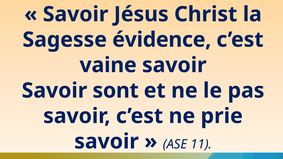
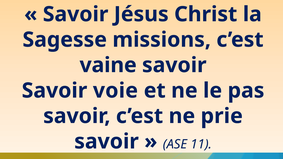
évidence: évidence -> missions (162, 40)
sont: sont -> voie (115, 91)
